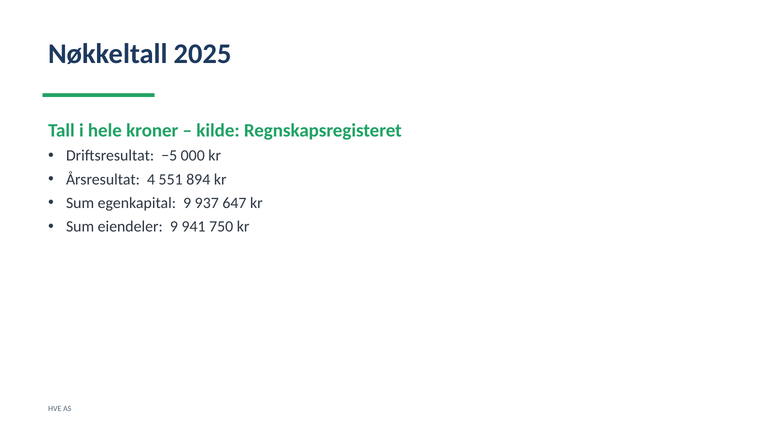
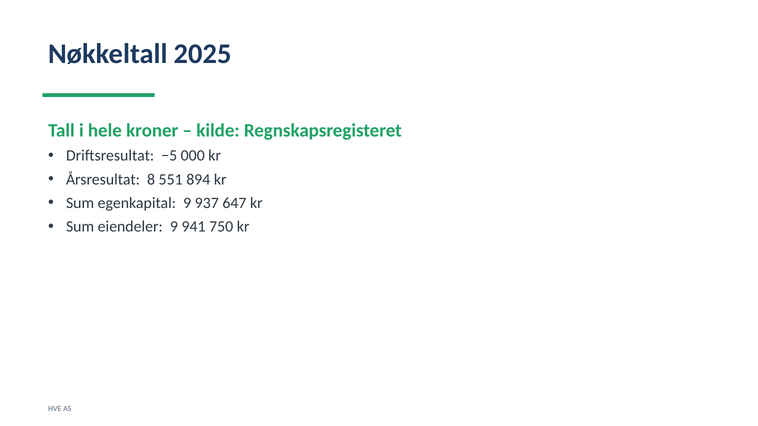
4: 4 -> 8 (151, 180)
